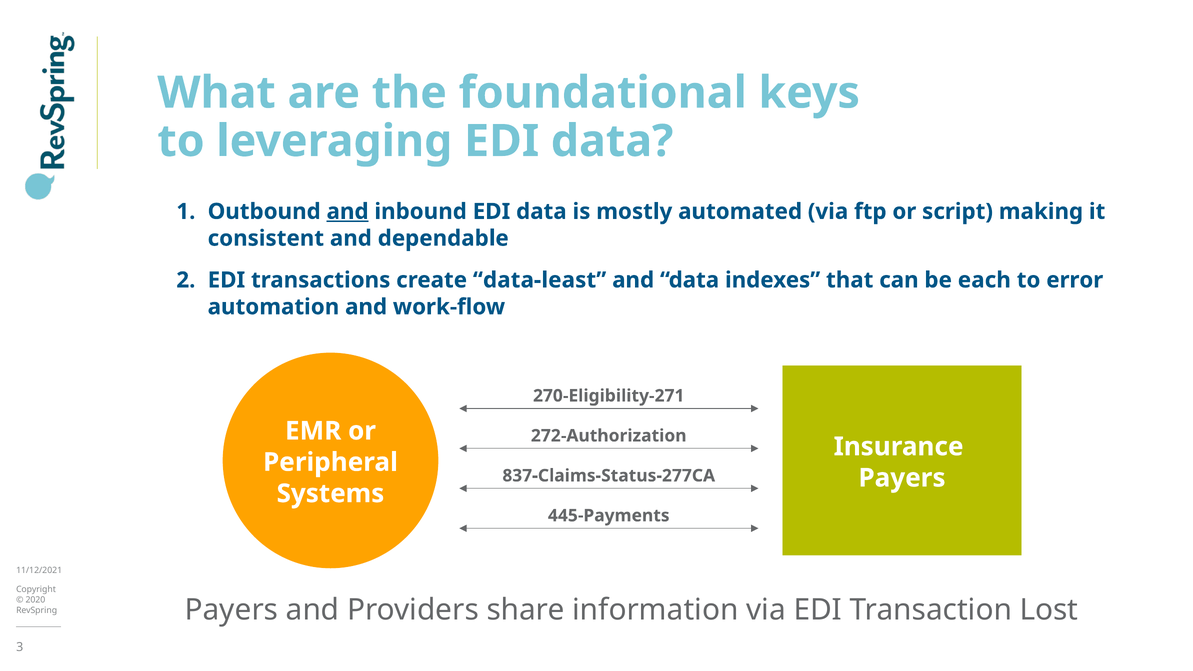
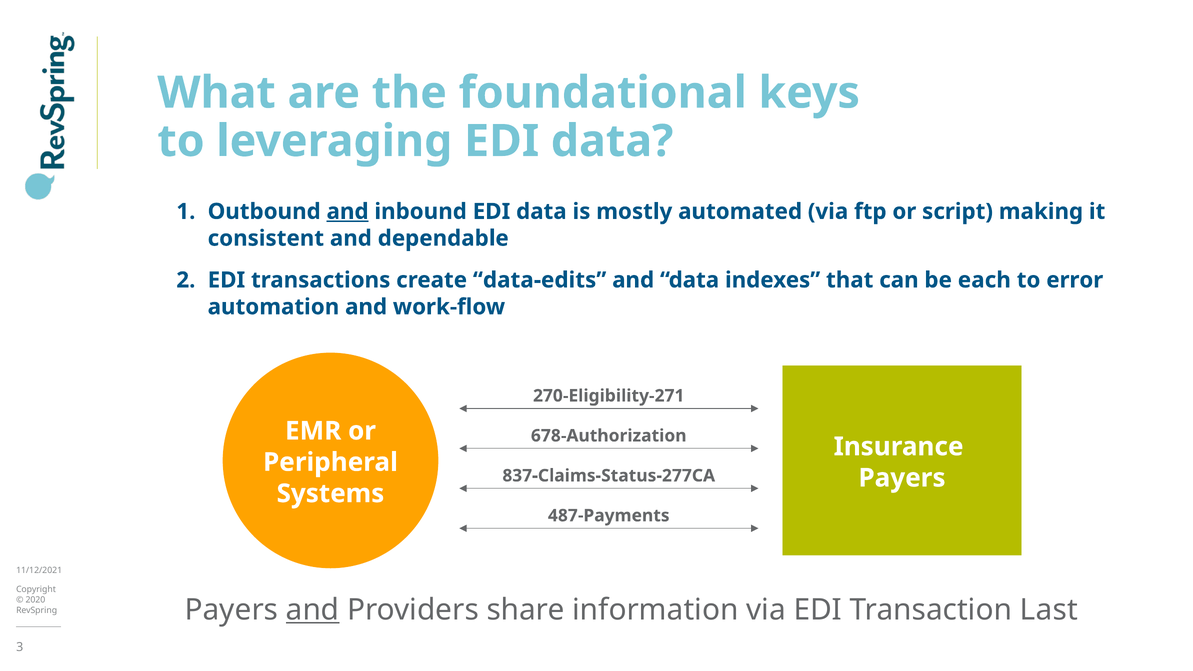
data-least: data-least -> data-edits (540, 280)
272-Authorization: 272-Authorization -> 678-Authorization (609, 436)
445-Payments: 445-Payments -> 487-Payments (609, 516)
and underline: none -> present (313, 610)
Lost: Lost -> Last (1049, 610)
